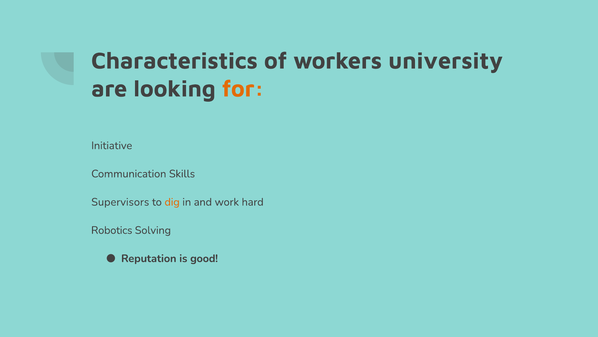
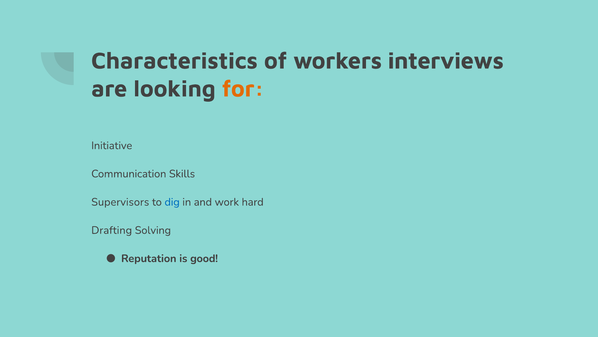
university: university -> interviews (446, 61)
dig colour: orange -> blue (172, 202)
Robotics: Robotics -> Drafting (112, 230)
